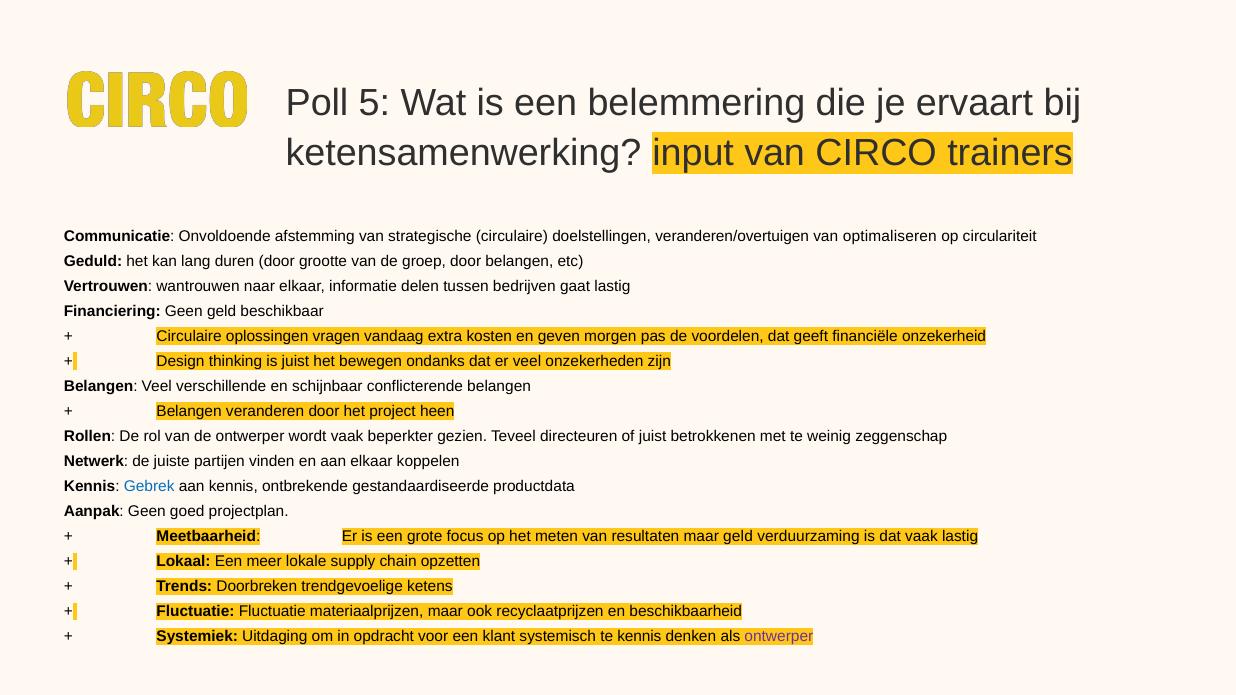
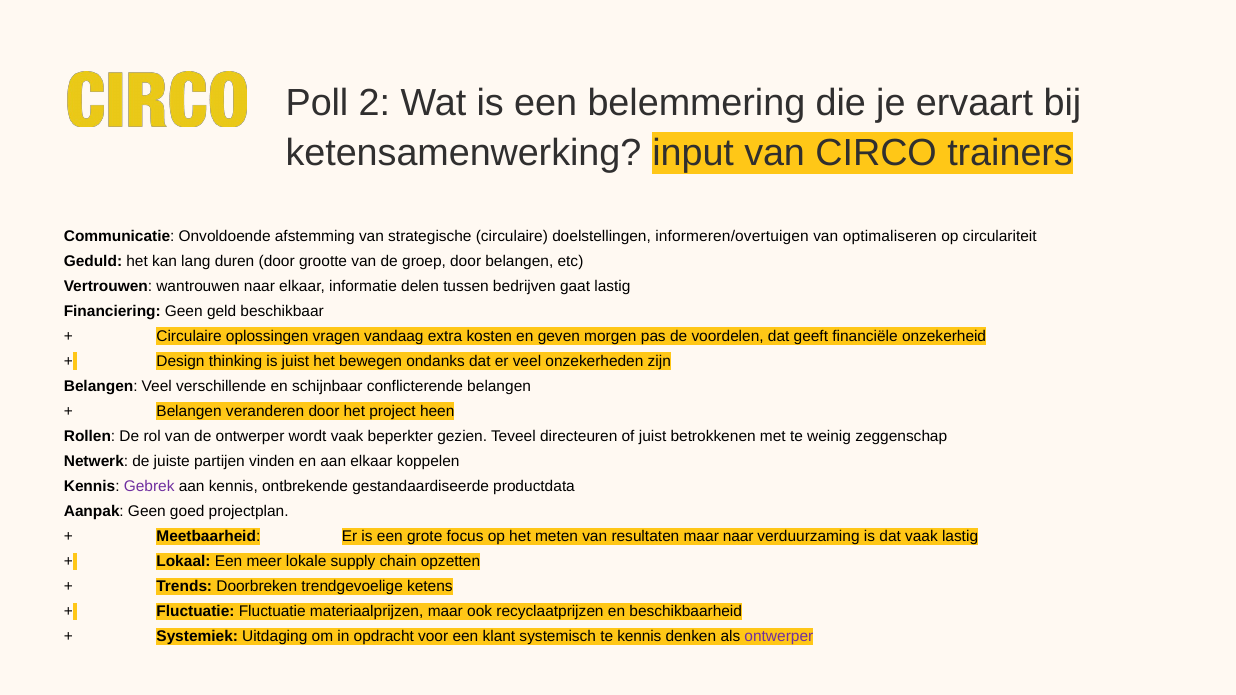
5: 5 -> 2 (374, 103)
veranderen/overtuigen: veranderen/overtuigen -> informeren/overtuigen (732, 236)
Gebrek colour: blue -> purple (149, 487)
maar geld: geld -> naar (738, 537)
